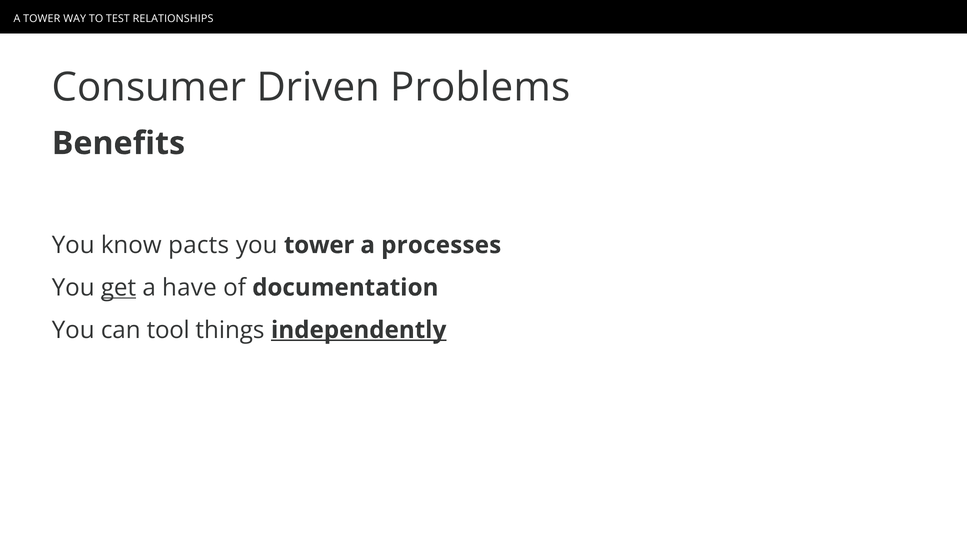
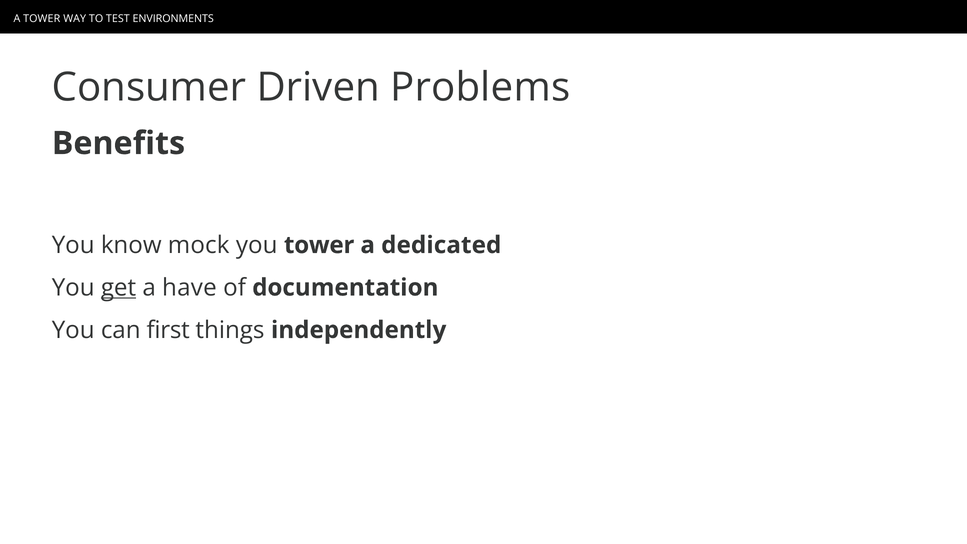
RELATIONSHIPS: RELATIONSHIPS -> ENVIRONMENTS (173, 18)
pacts: pacts -> mock (199, 245)
processes: processes -> dedicated (441, 245)
tool: tool -> first (168, 330)
independently underline: present -> none (359, 330)
